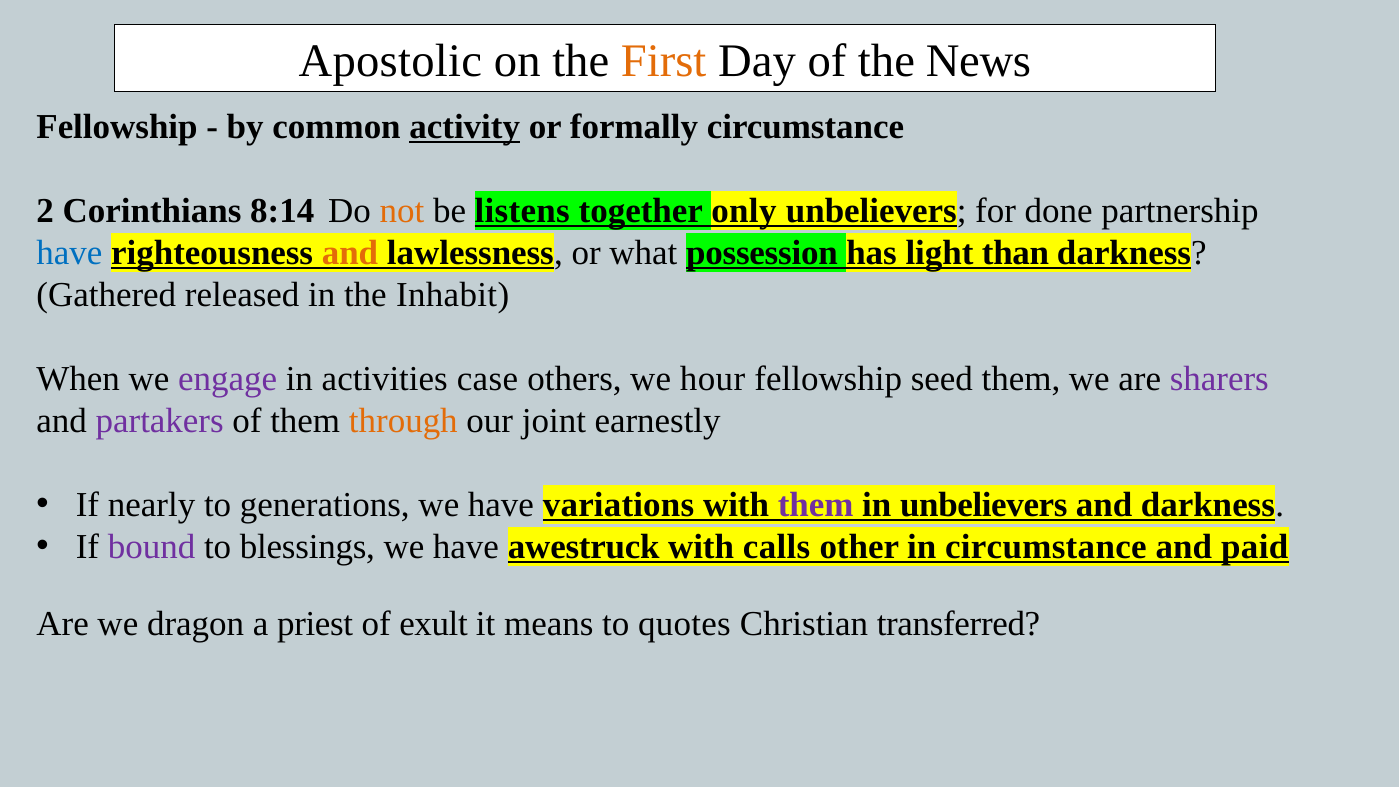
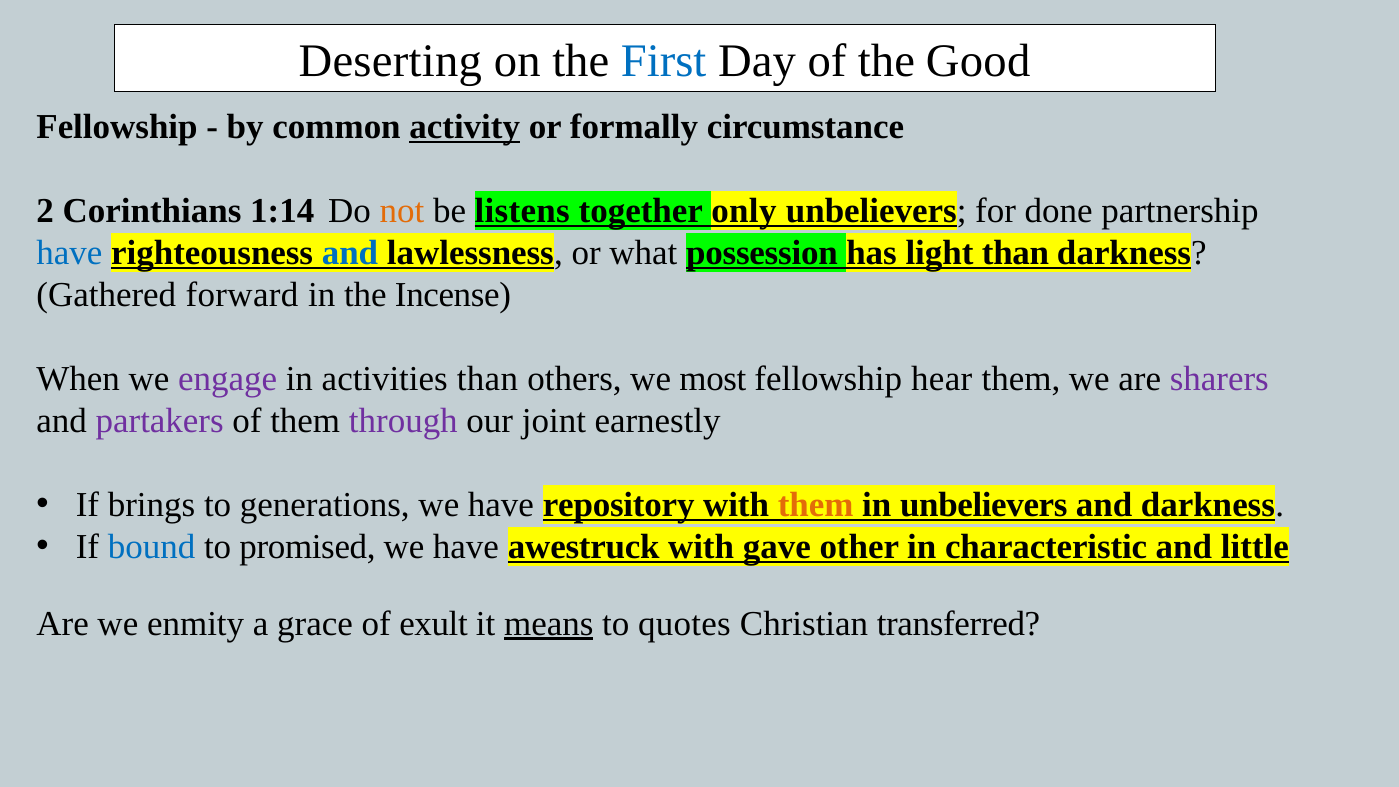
Apostolic: Apostolic -> Deserting (390, 61)
First colour: orange -> blue (664, 61)
News: News -> Good (978, 61)
8:14: 8:14 -> 1:14 (282, 211)
and colour: orange -> blue (350, 253)
released: released -> forward (242, 295)
Inhabit: Inhabit -> Incense (453, 295)
activities case: case -> than (487, 379)
hour: hour -> most (713, 379)
seed: seed -> hear (942, 379)
through colour: orange -> purple (403, 421)
nearly: nearly -> brings (152, 504)
variations: variations -> repository (619, 504)
them colour: purple -> orange (816, 504)
bound colour: purple -> blue (152, 546)
blessings: blessings -> promised (308, 546)
calls: calls -> gave (777, 546)
in circumstance: circumstance -> characteristic (1046, 546)
paid: paid -> little (1255, 546)
dragon: dragon -> enmity (196, 623)
priest: priest -> grace (315, 623)
means underline: none -> present (549, 623)
